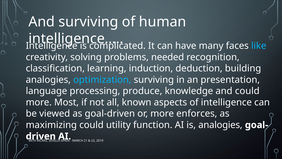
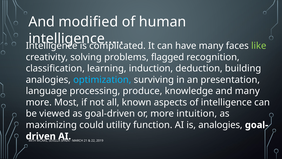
And surviving: surviving -> modified (88, 22)
like colour: light blue -> light green (259, 46)
needed: needed -> flagged (168, 57)
and could: could -> many (247, 91)
enforces: enforces -> intuition (197, 113)
